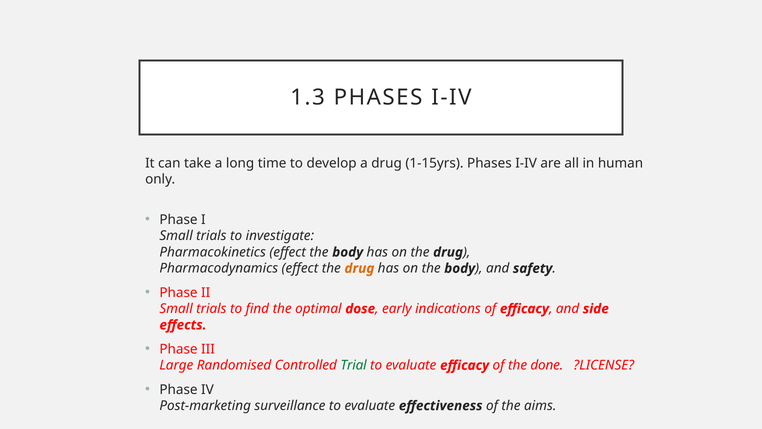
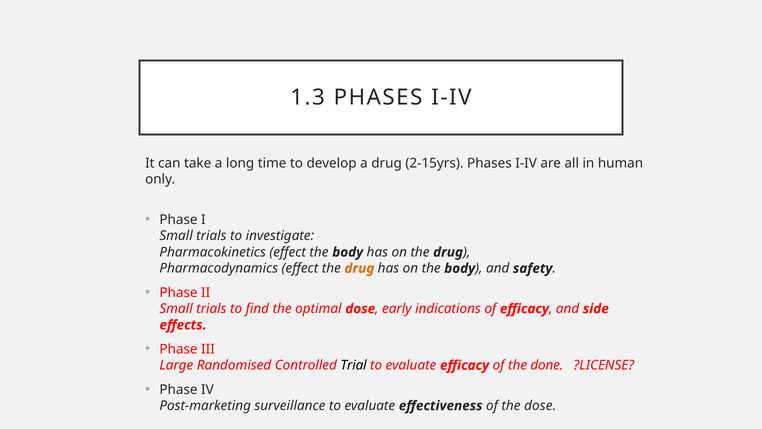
1-15yrs: 1-15yrs -> 2-15yrs (434, 163)
Trial colour: green -> black (354, 365)
the aims: aims -> dose (540, 405)
